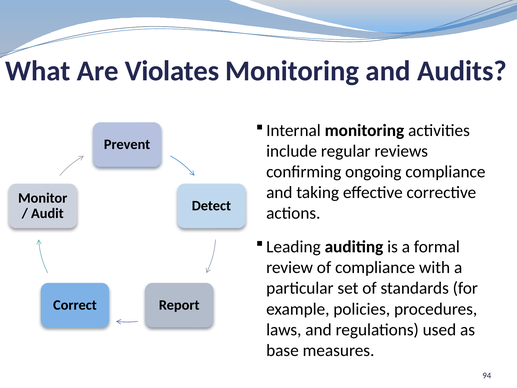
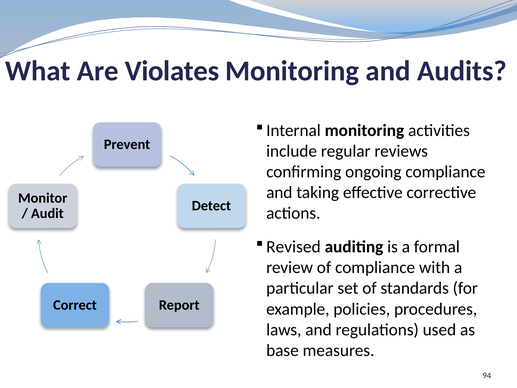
Leading: Leading -> Revised (293, 247)
